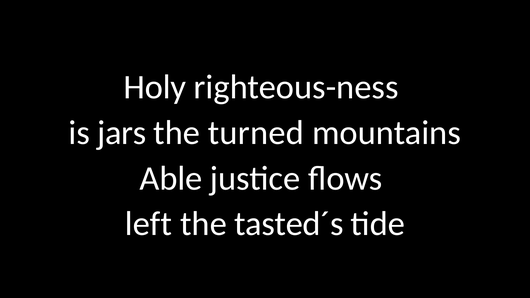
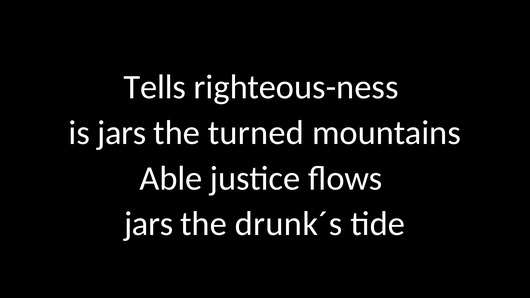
Holy: Holy -> Tells (155, 87)
left: left -> jars (149, 224)
tasted´s: tasted´s -> drunk´s (288, 224)
